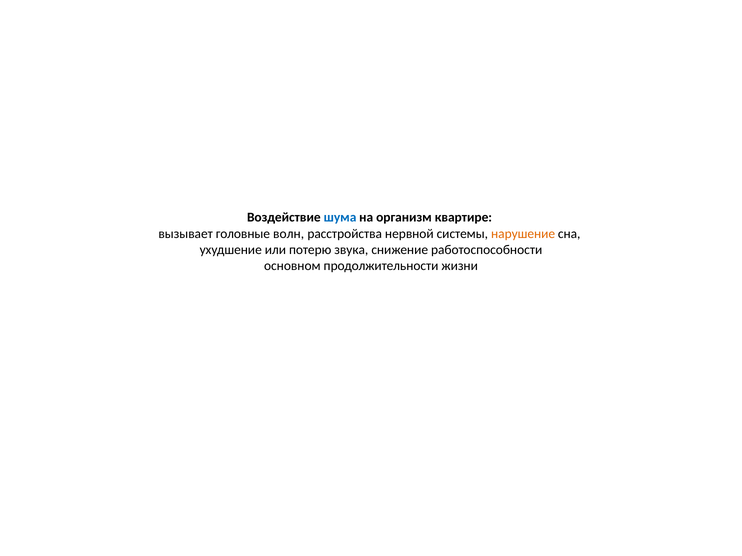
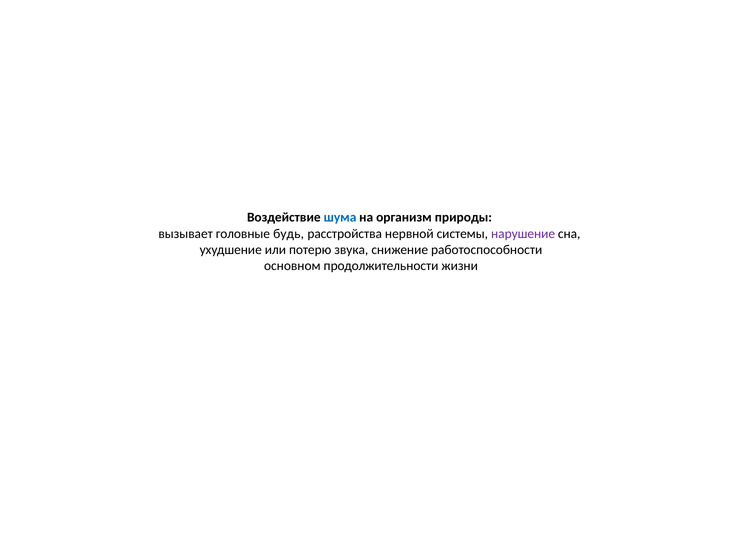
квартире: квартире -> природы (463, 218)
волн: волн -> будь (289, 234)
нарушение colour: orange -> purple (523, 234)
